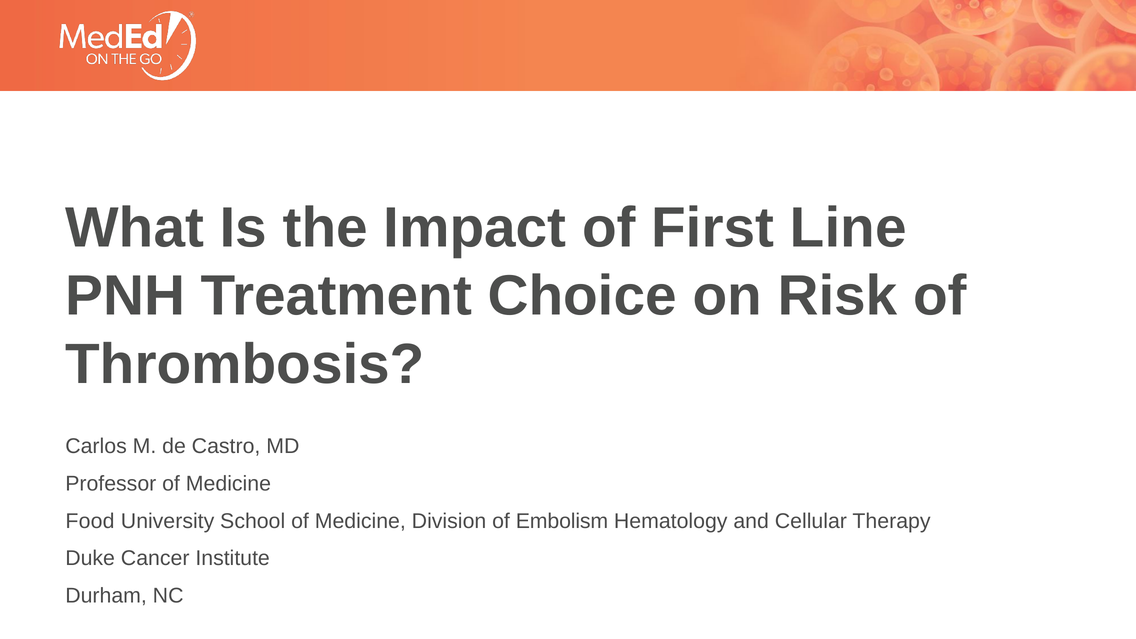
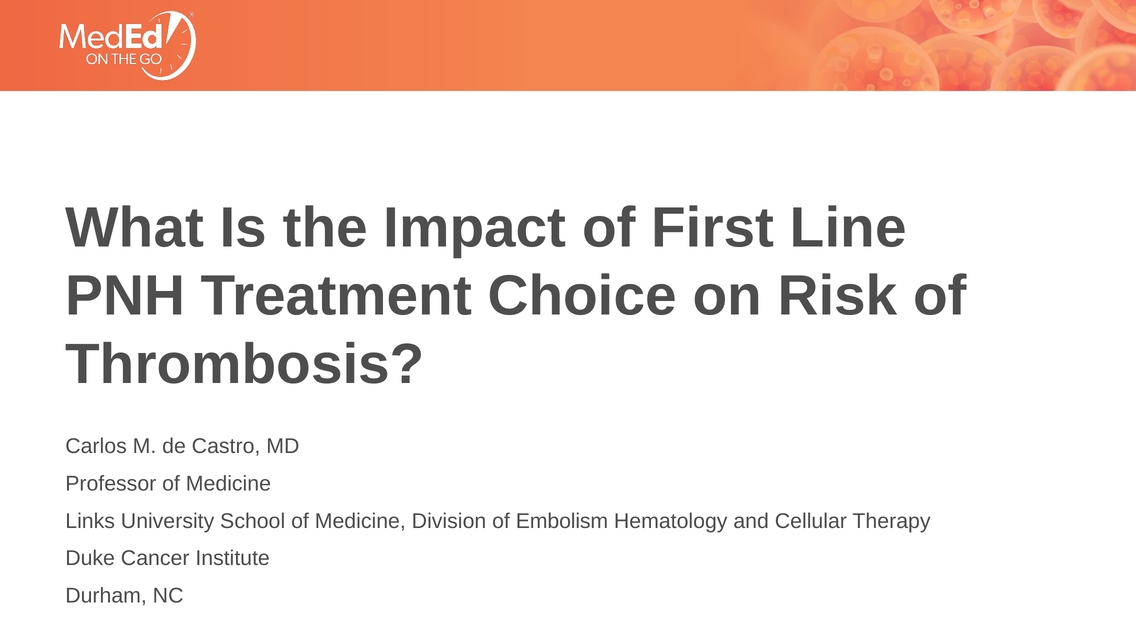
Food: Food -> Links (90, 521)
